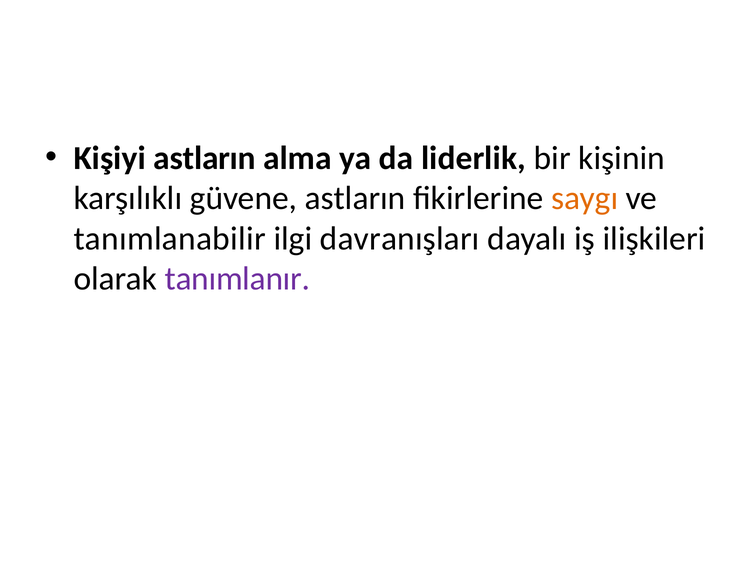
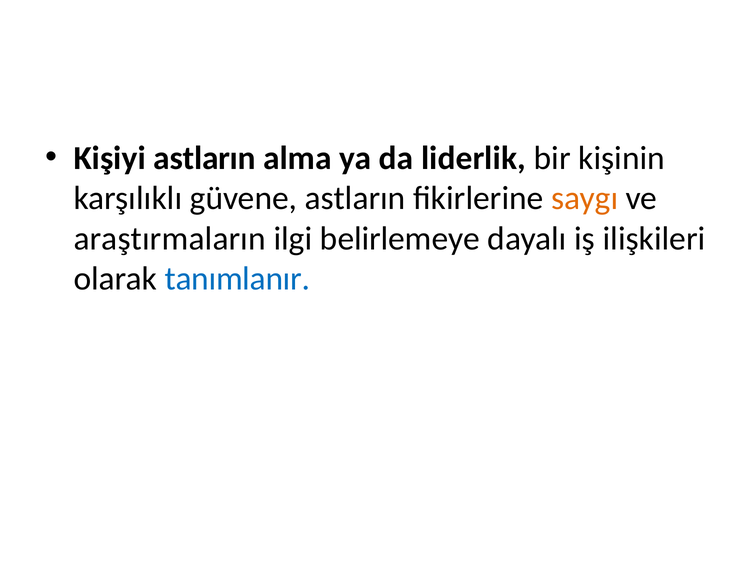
tanımlanabilir: tanımlanabilir -> araştırmaların (170, 239)
davranışları: davranışları -> belirlemeye (400, 239)
tanımlanır colour: purple -> blue (237, 279)
